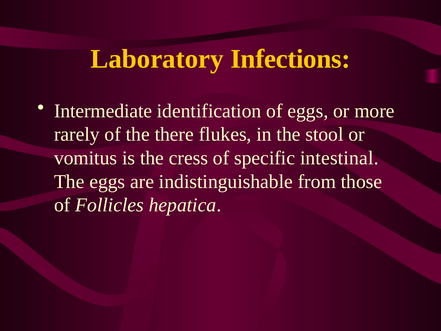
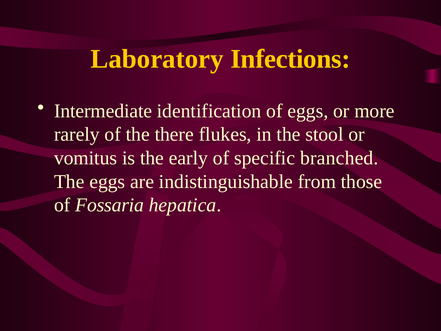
cress: cress -> early (188, 158)
intestinal: intestinal -> branched (339, 158)
Follicles: Follicles -> Fossaria (110, 205)
